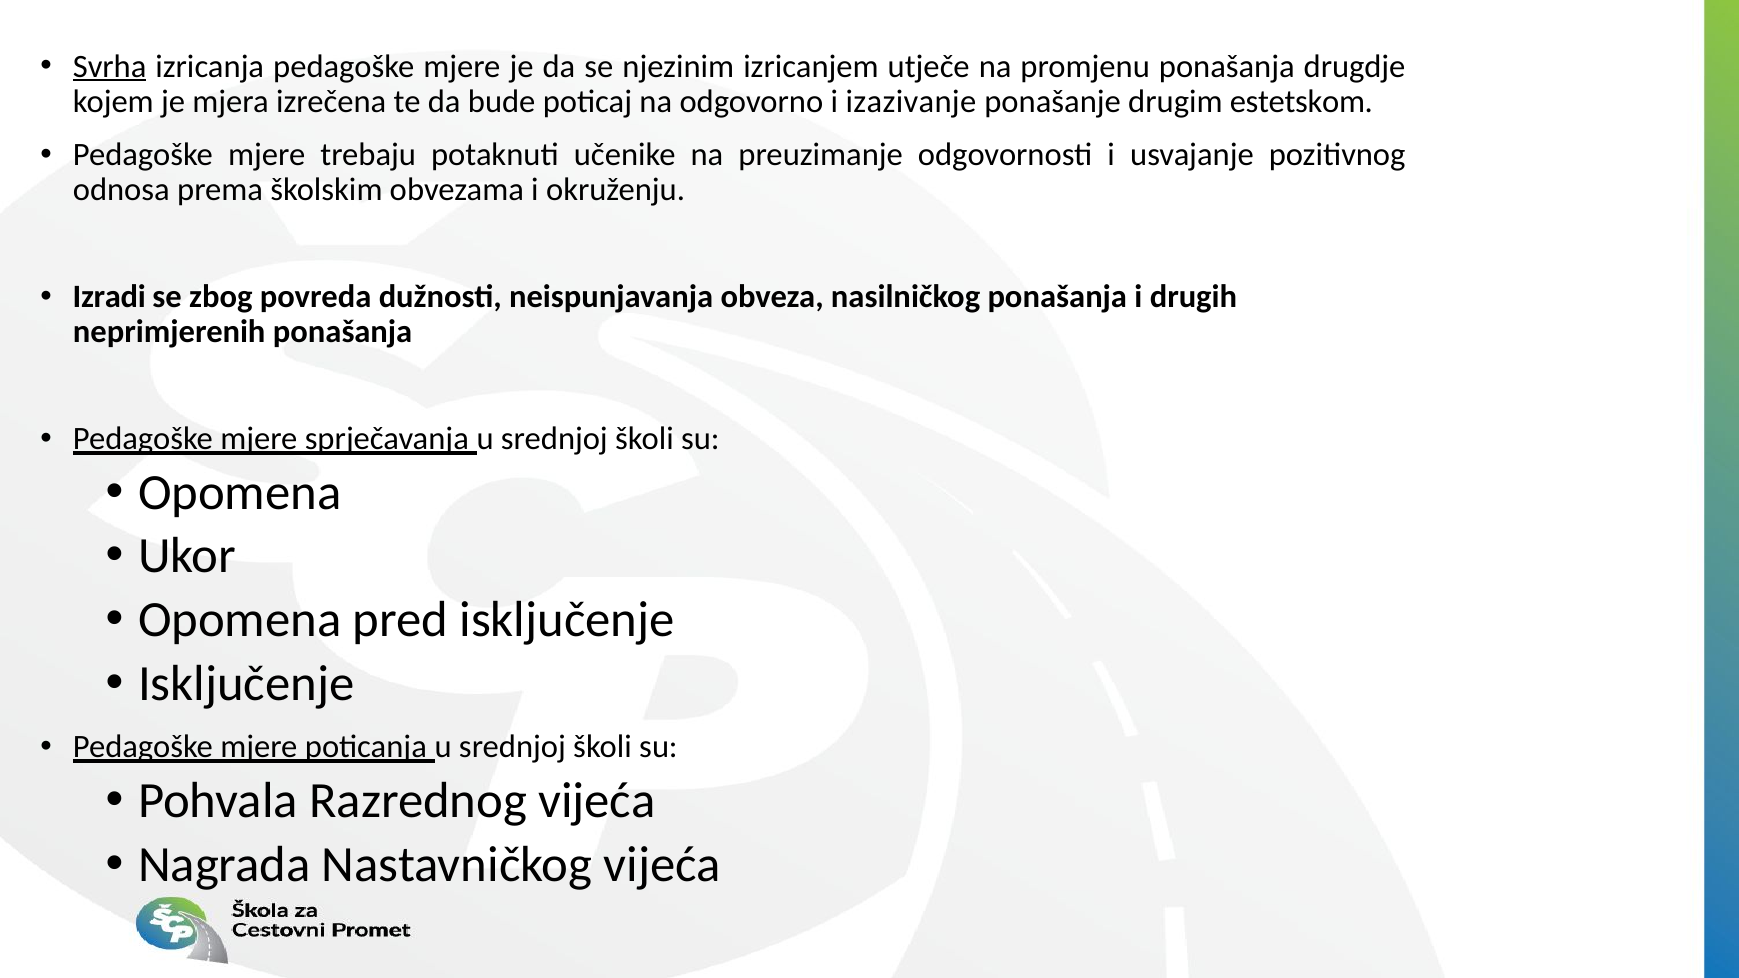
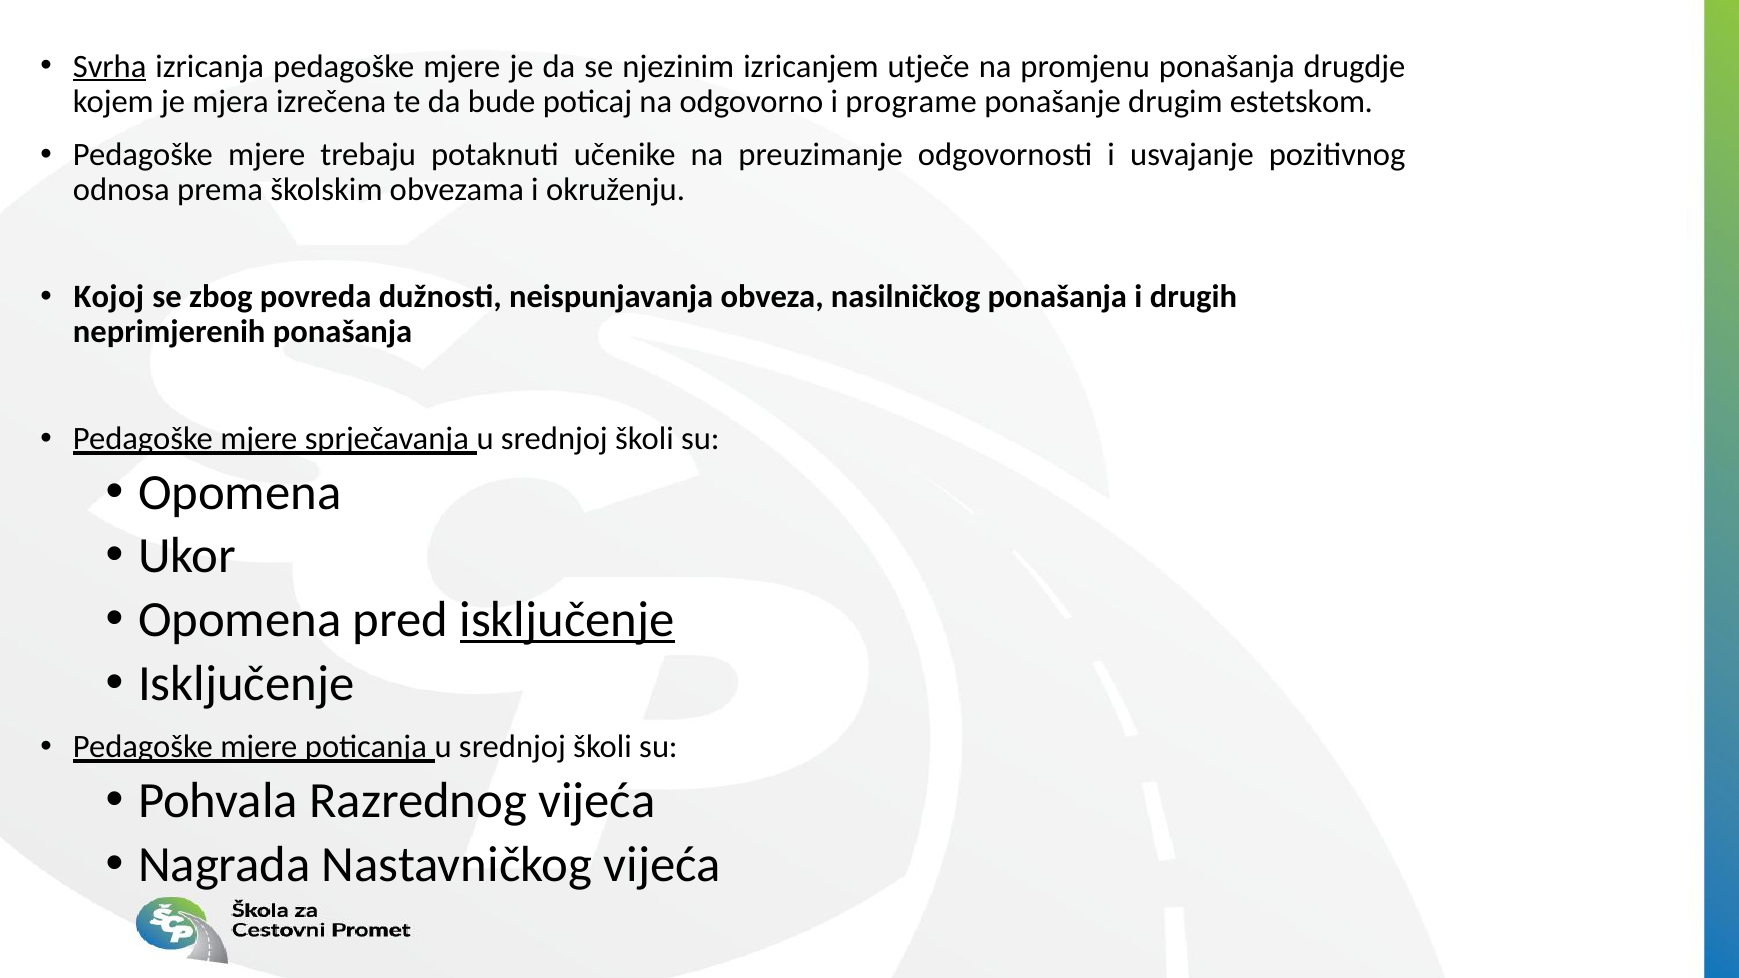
izazivanje: izazivanje -> programe (911, 102)
Izradi: Izradi -> Kojoj (109, 297)
isključenje underline: none -> present (567, 620)
